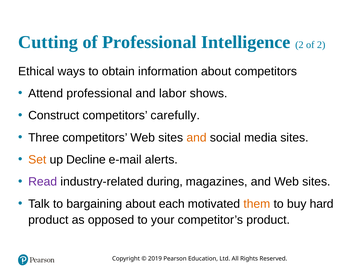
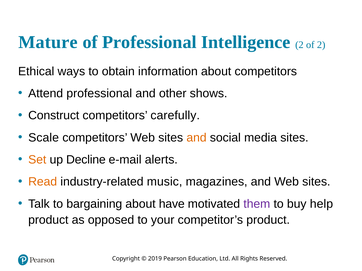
Cutting: Cutting -> Mature (48, 42)
labor: labor -> other (173, 94)
Three: Three -> Scale (44, 138)
Read colour: purple -> orange (43, 182)
during: during -> music (165, 182)
each: each -> have (172, 204)
them colour: orange -> purple (257, 204)
hard: hard -> help (321, 204)
